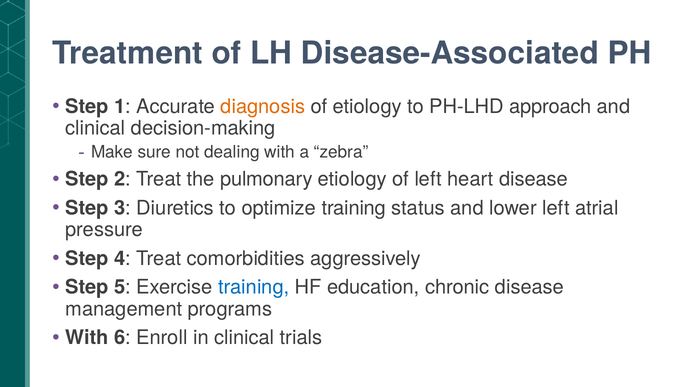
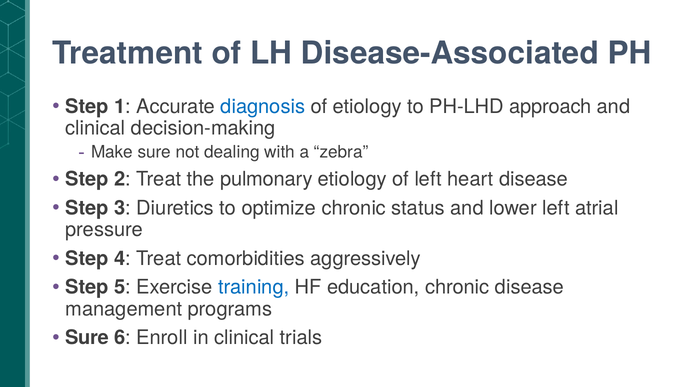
diagnosis colour: orange -> blue (263, 107)
optimize training: training -> chronic (354, 208)
With: With -> Sure (87, 338)
